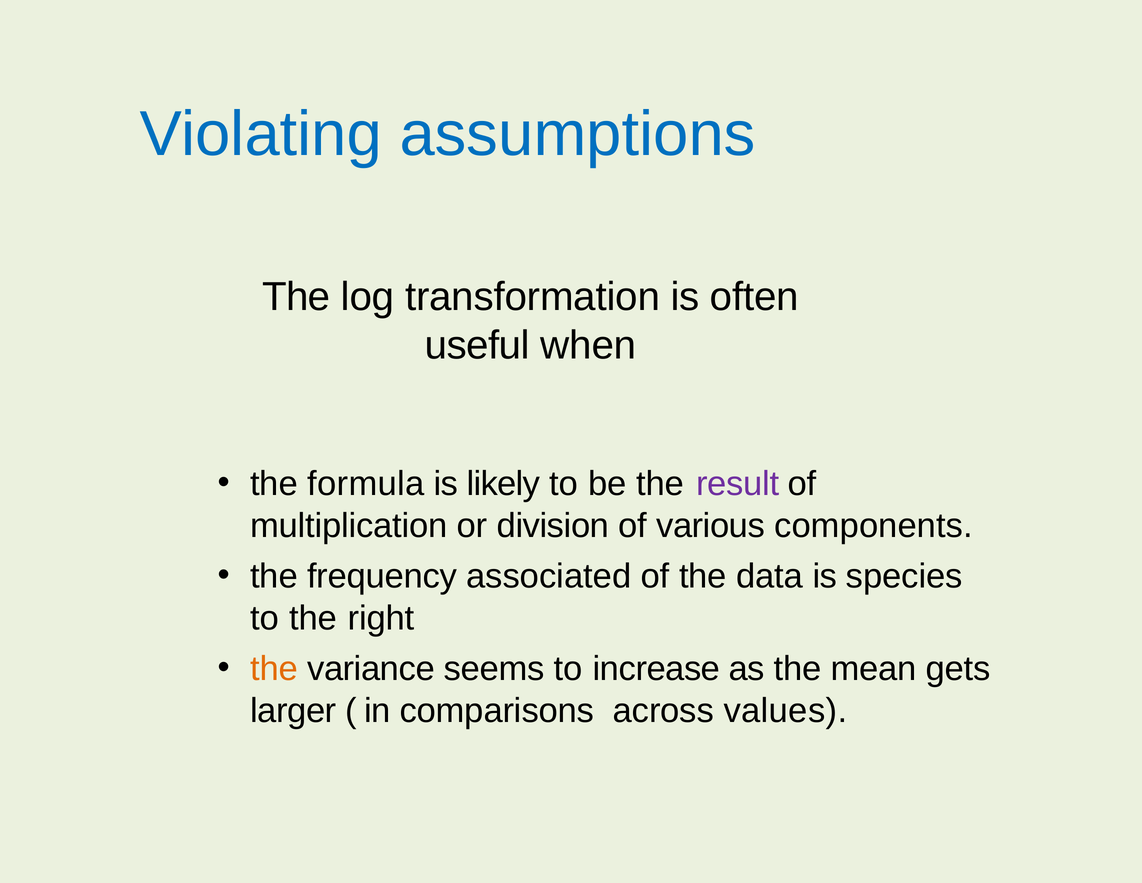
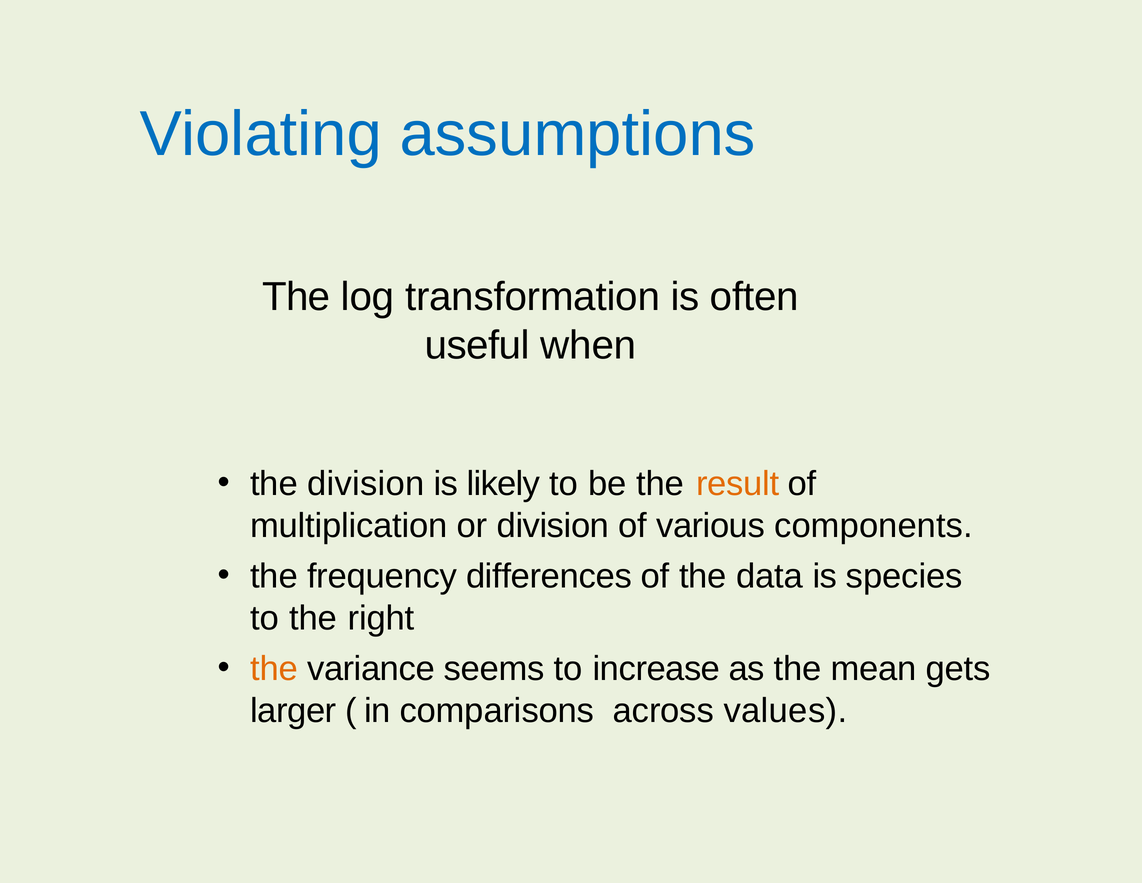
the formula: formula -> division (366, 483)
result colour: purple -> orange (738, 483)
associated: associated -> differences (549, 576)
